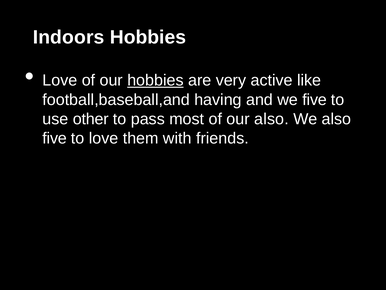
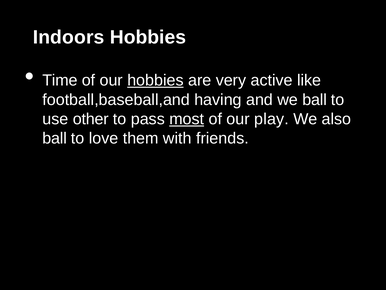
Love: Love -> Time (60, 80)
we five: five -> ball (315, 100)
most underline: none -> present (187, 119)
our also: also -> play (271, 119)
five: five -> ball (55, 138)
